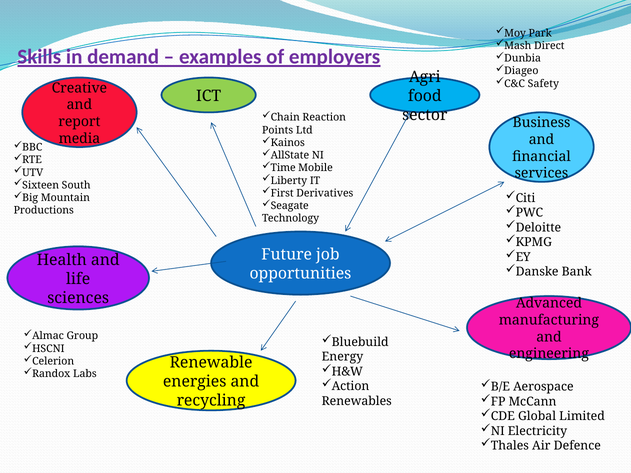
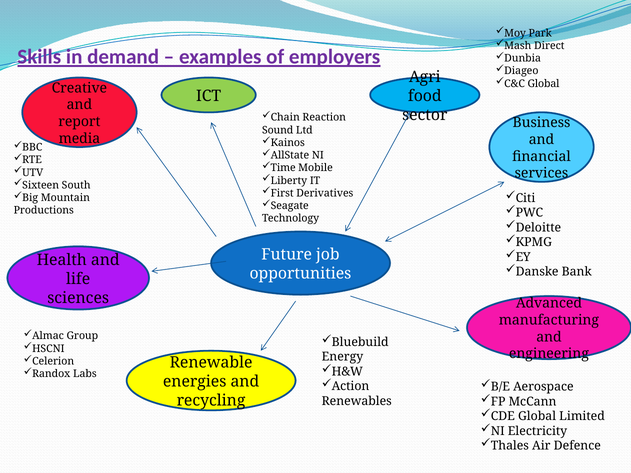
C&C Safety: Safety -> Global (543, 84)
Points: Points -> Sound (278, 130)
